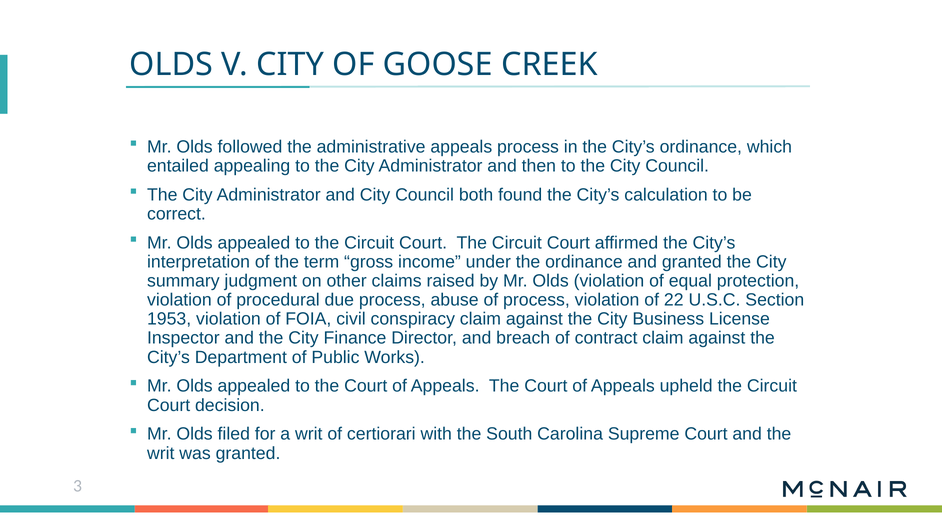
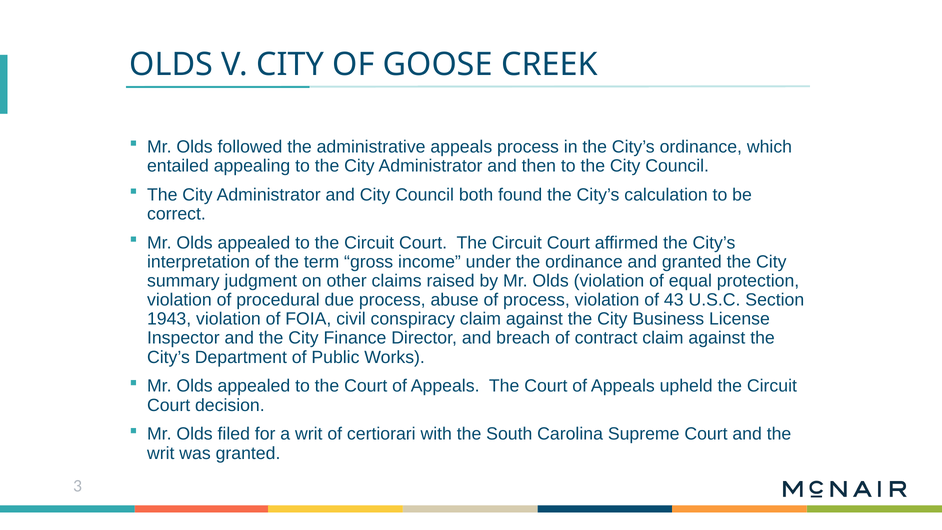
22: 22 -> 43 (674, 300)
1953: 1953 -> 1943 (169, 319)
